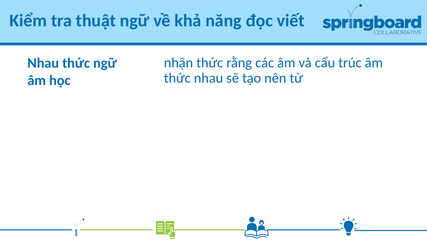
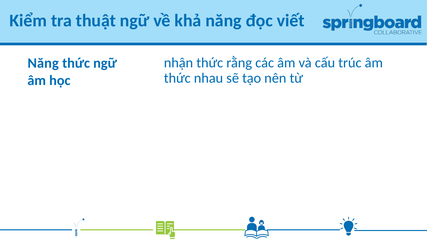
Nhau: Nhau -> Năng (43, 63)
